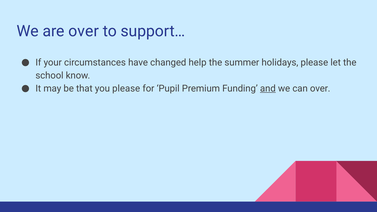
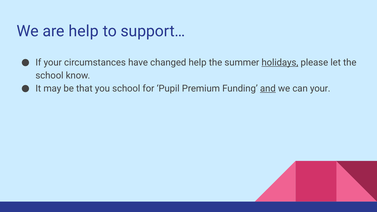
are over: over -> help (84, 31)
holidays underline: none -> present (280, 62)
you please: please -> school (126, 88)
can over: over -> your (320, 88)
